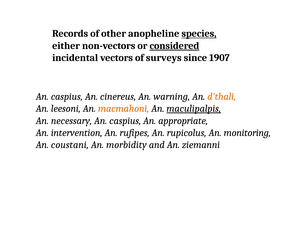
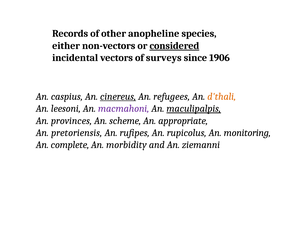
species underline: present -> none (199, 34)
1907: 1907 -> 1906 (220, 58)
cinereus underline: none -> present (118, 96)
warning: warning -> refugees (172, 96)
macmahoni colour: orange -> purple (124, 108)
necessary: necessary -> provinces (71, 120)
caspius: caspius -> scheme (125, 120)
intervention: intervention -> pretoriensis (77, 132)
coustani: coustani -> complete (70, 145)
